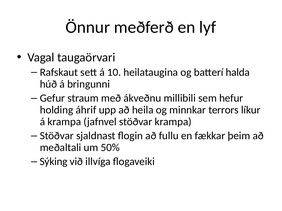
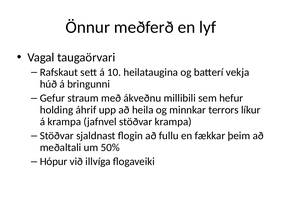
halda: halda -> vekja (238, 72)
Sýking: Sýking -> Hópur (54, 162)
